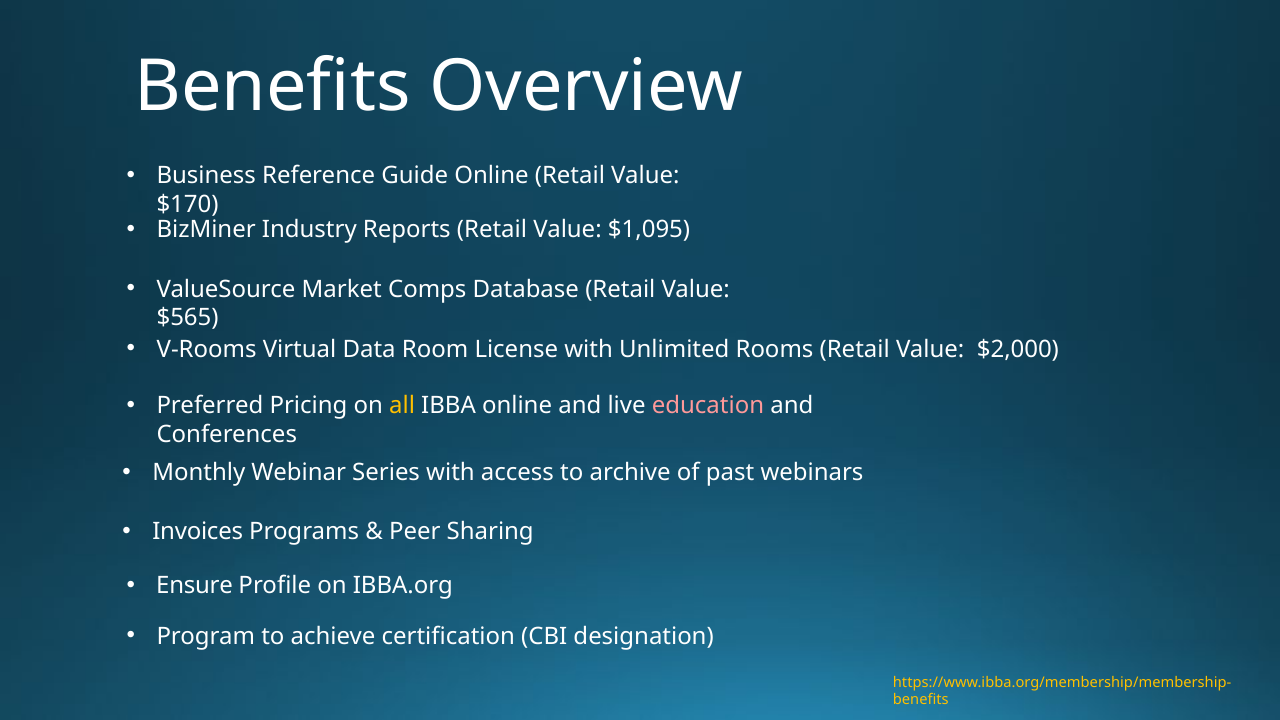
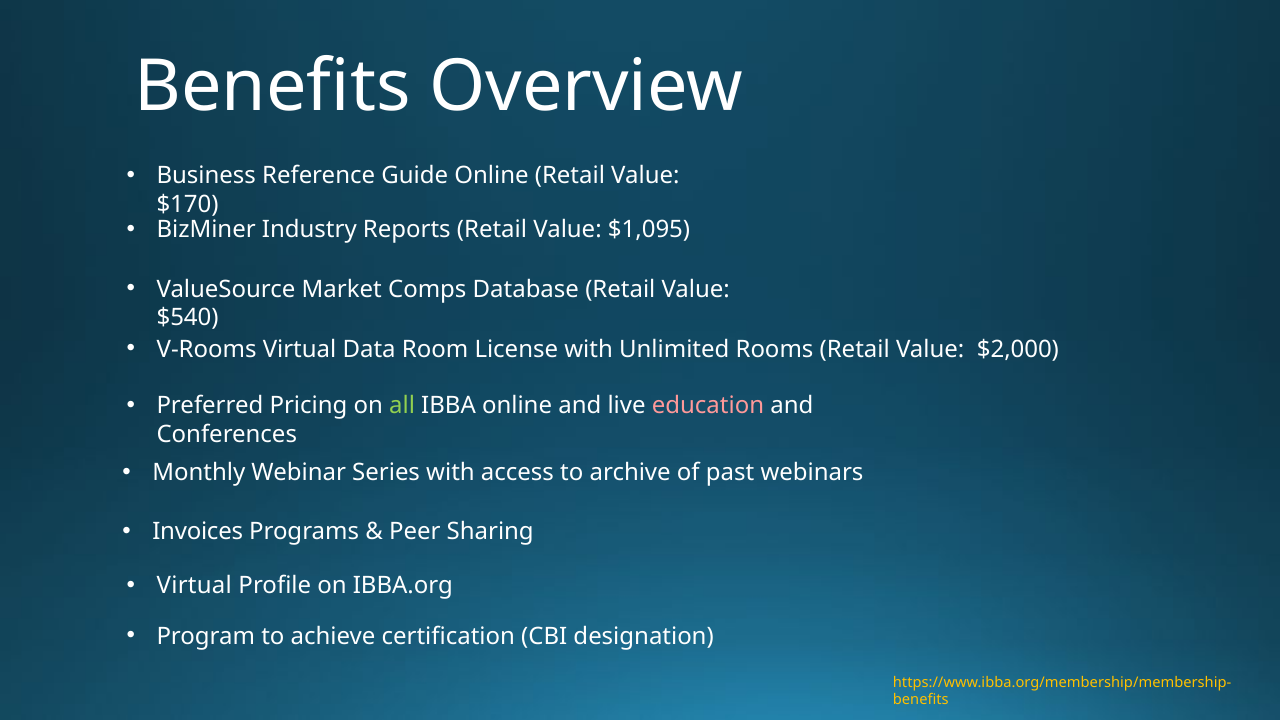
$565: $565 -> $540 (188, 318)
all colour: yellow -> light green (402, 406)
Ensure: Ensure -> Virtual (194, 586)
